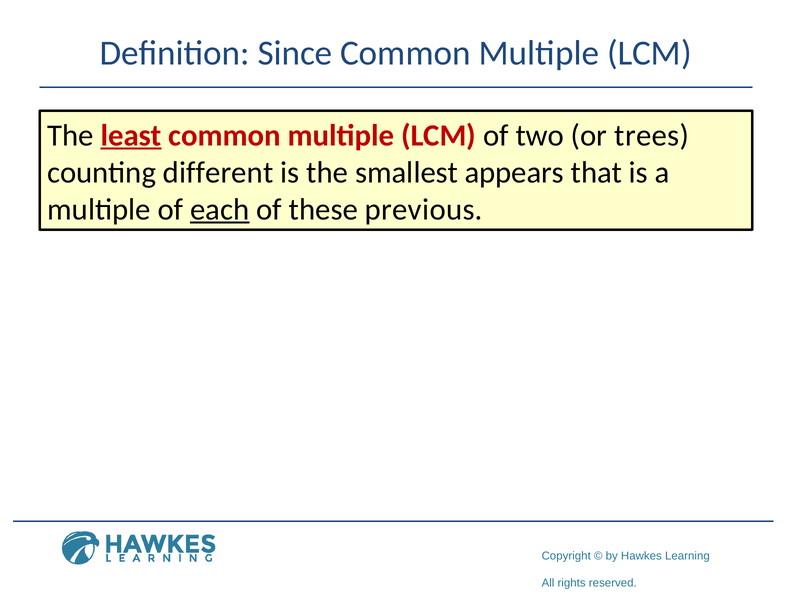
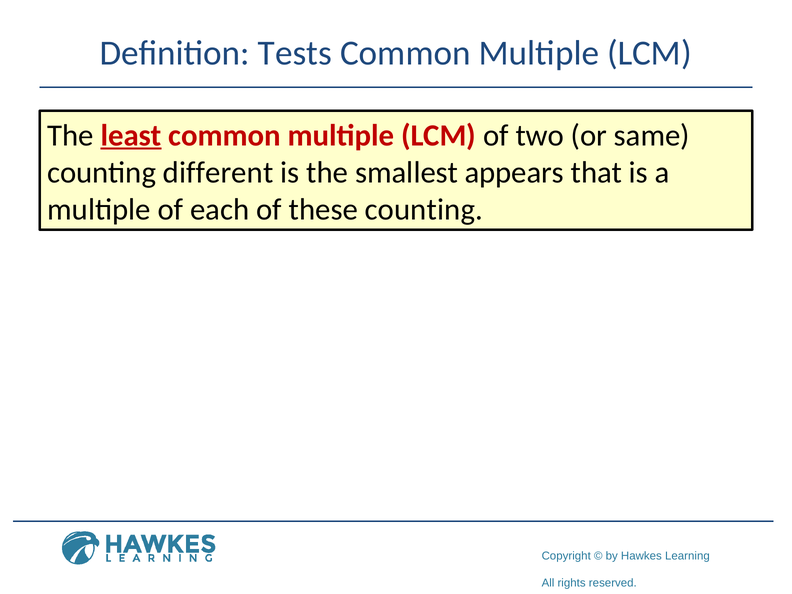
Since: Since -> Tests (295, 53)
trees: trees -> same (652, 135)
each underline: present -> none (220, 209)
these previous: previous -> counting (424, 209)
